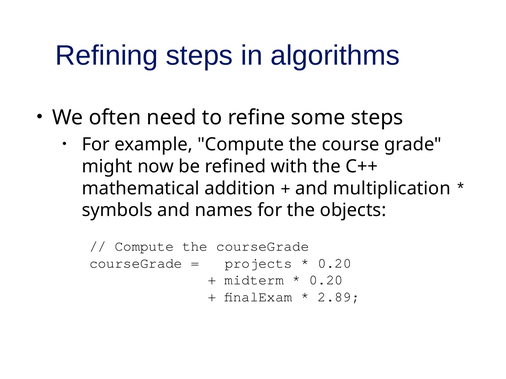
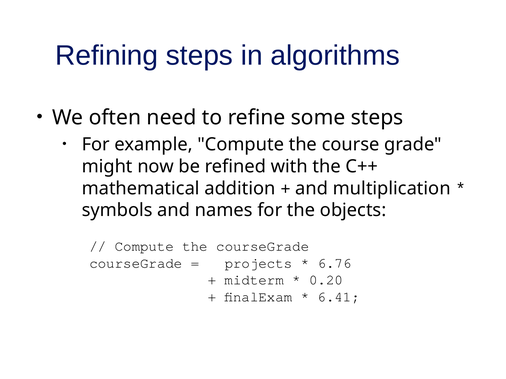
0.20: 0.20 -> 6.76 (335, 263)
2.89: 2.89 -> 6.41 (339, 297)
